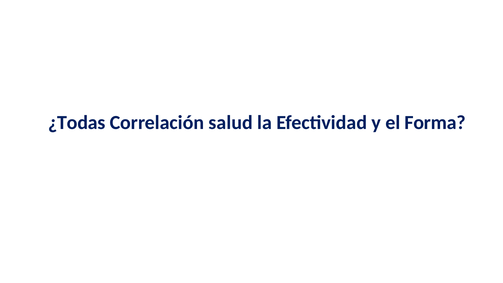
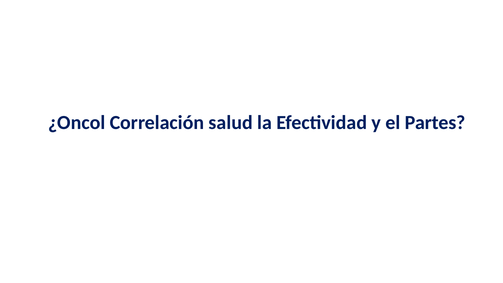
¿Todas: ¿Todas -> ¿Oncol (77, 123)
Forma: Forma -> Partes (435, 123)
